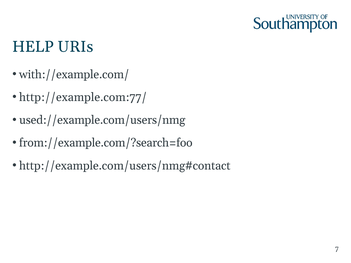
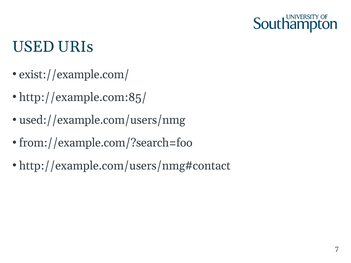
HELP: HELP -> USED (33, 47)
with://example.com/: with://example.com/ -> exist://example.com/ (74, 75)
http://example.com:77/: http://example.com:77/ -> http://example.com:85/ (83, 97)
